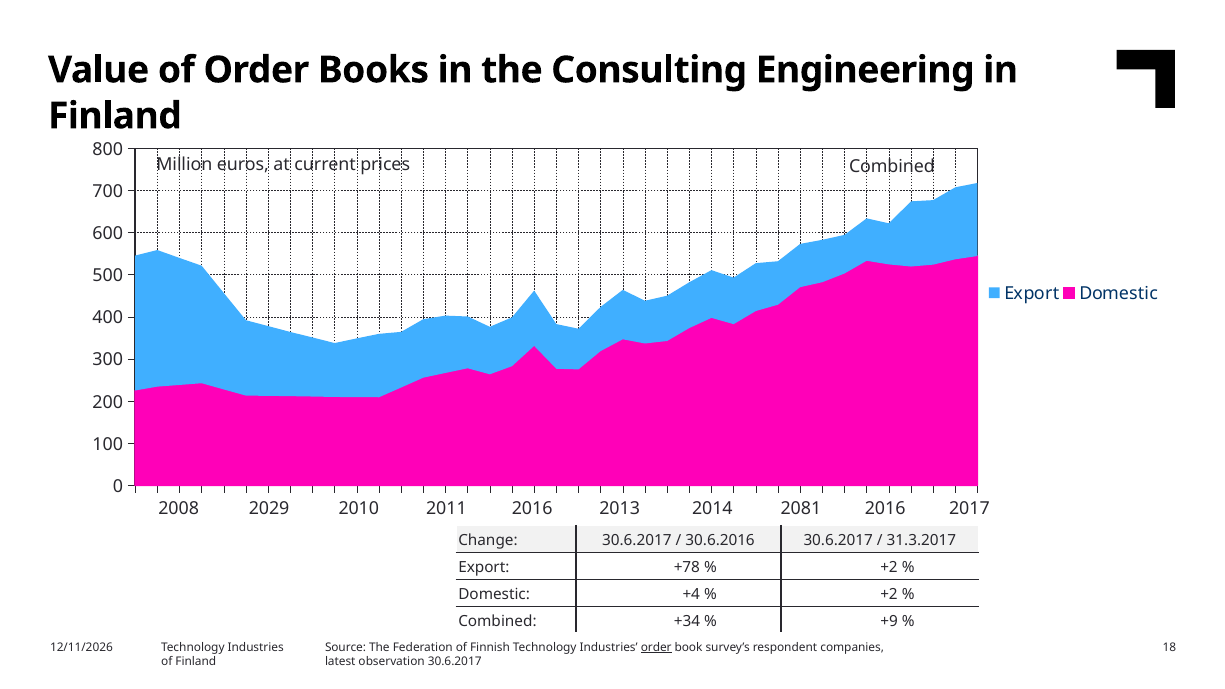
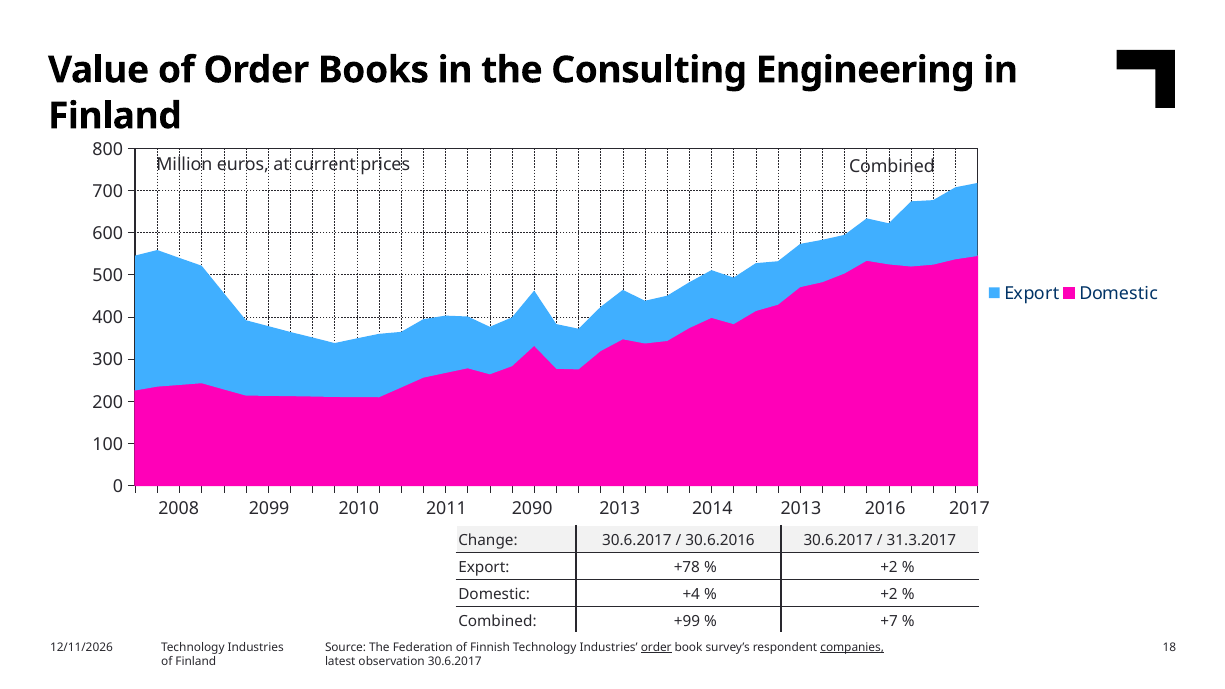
2029: 2029 -> 2099 (269, 509)
2011 2016: 2016 -> 2090 (532, 509)
2014 2081: 2081 -> 2013 (801, 509)
+34: +34 -> +99 (687, 622)
+9: +9 -> +7 (889, 622)
companies underline: none -> present (852, 647)
